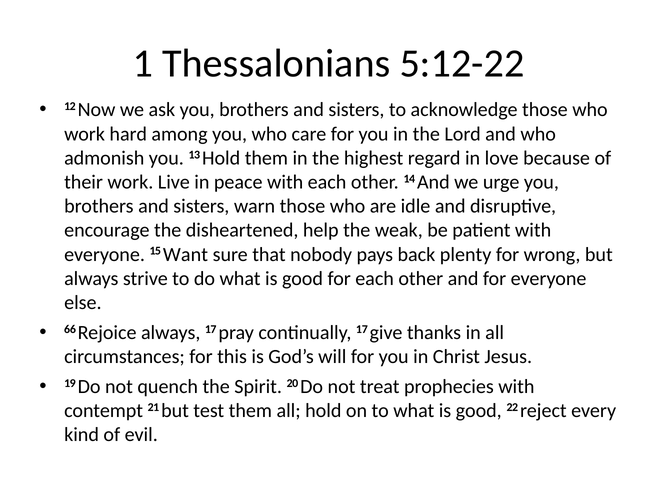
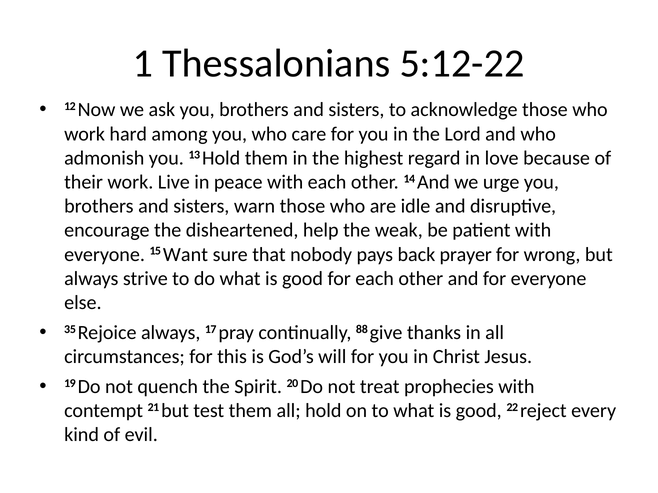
plenty: plenty -> prayer (466, 255)
66: 66 -> 35 (70, 330)
continually 17: 17 -> 88 (362, 330)
